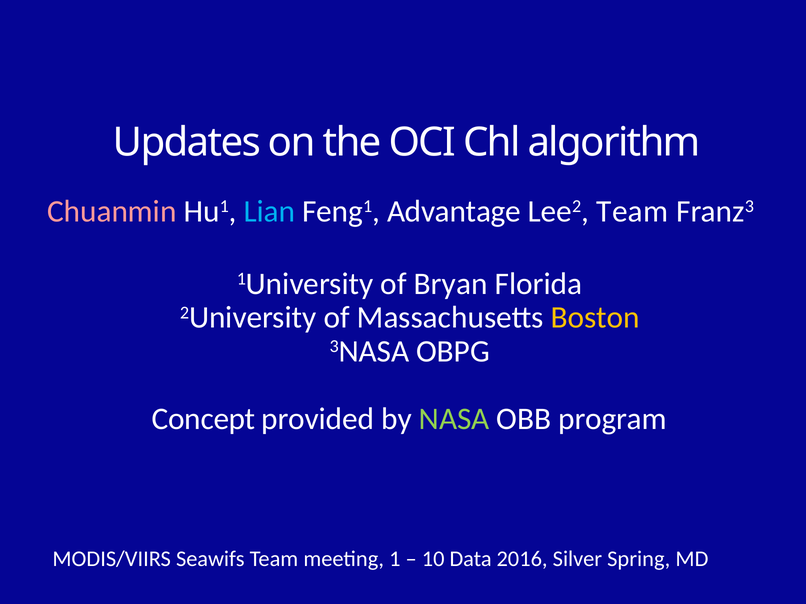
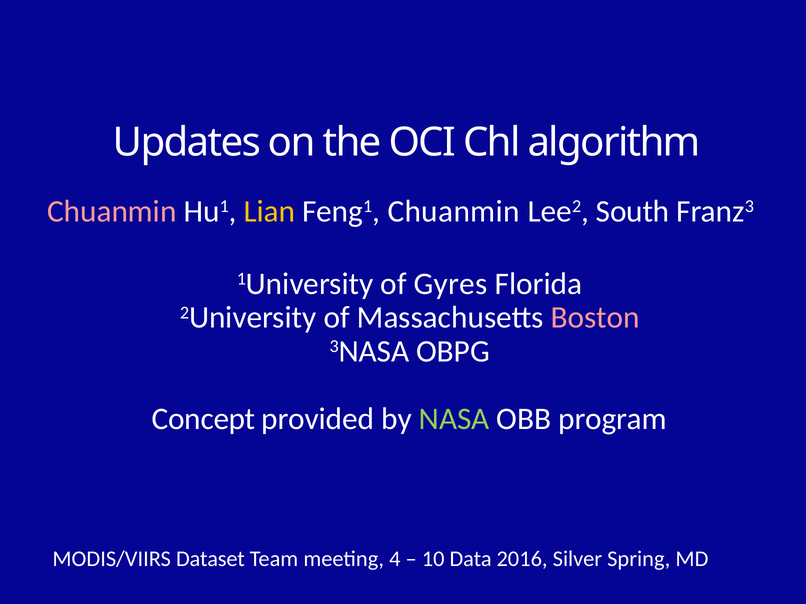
Lian colour: light blue -> yellow (269, 211)
Feng1 Advantage: Advantage -> Chuanmin (454, 211)
Lee2 Team: Team -> South (633, 211)
Bryan: Bryan -> Gyres (451, 284)
Boston colour: yellow -> pink (595, 318)
Seawifs: Seawifs -> Dataset (210, 560)
1: 1 -> 4 (395, 560)
